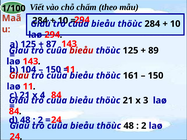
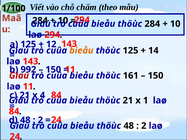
87: 87 -> 12 (51, 44)
bieåu colour: red -> orange (81, 51)
89: 89 -> 14 (153, 51)
104: 104 -> 992 (28, 70)
3: 3 -> 1 (146, 101)
